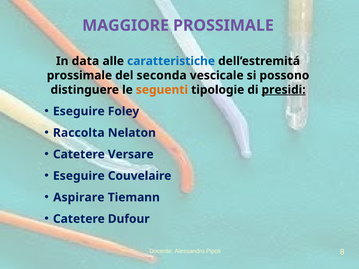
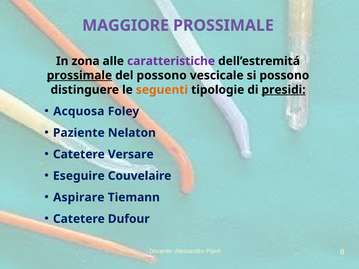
data: data -> zona (86, 61)
caratteristiche colour: blue -> purple (171, 61)
prossimale underline: none -> present (79, 75)
del seconda: seconda -> possono (162, 75)
Eseguire: Eseguire -> Acquosa (79, 111)
Raccolta: Raccolta -> Paziente (79, 133)
